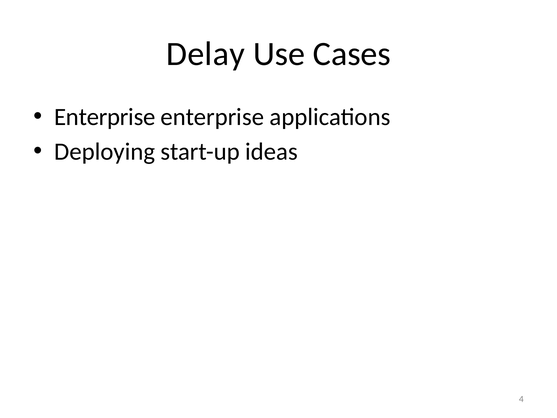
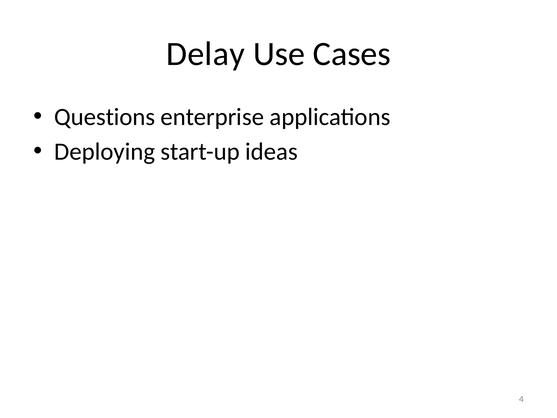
Enterprise: Enterprise -> Questions (105, 117)
